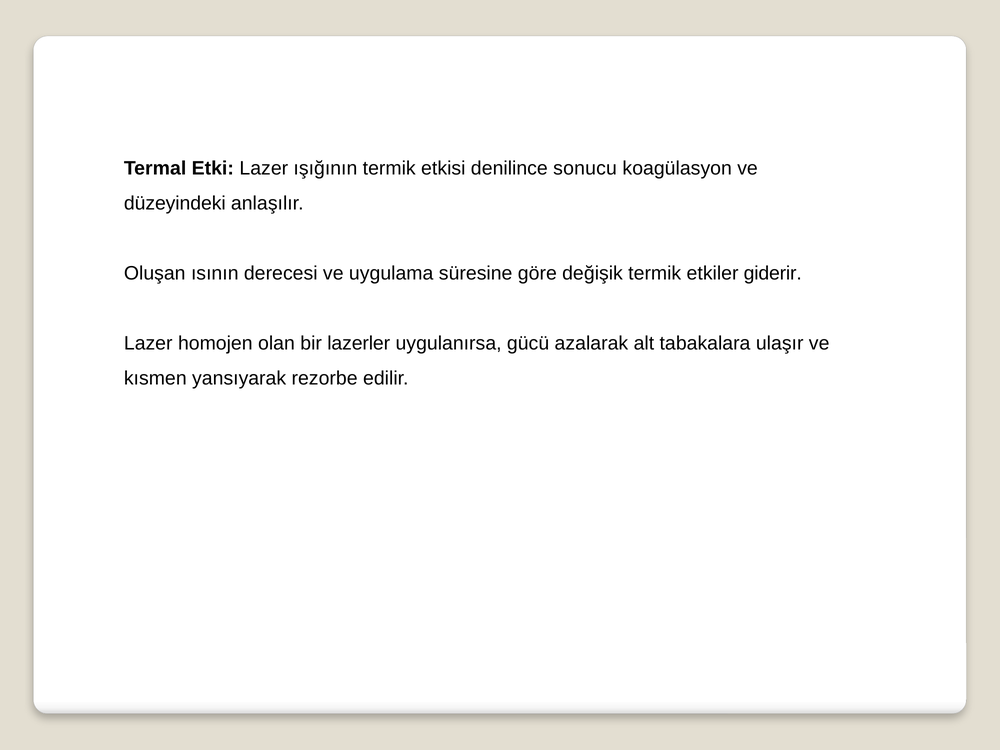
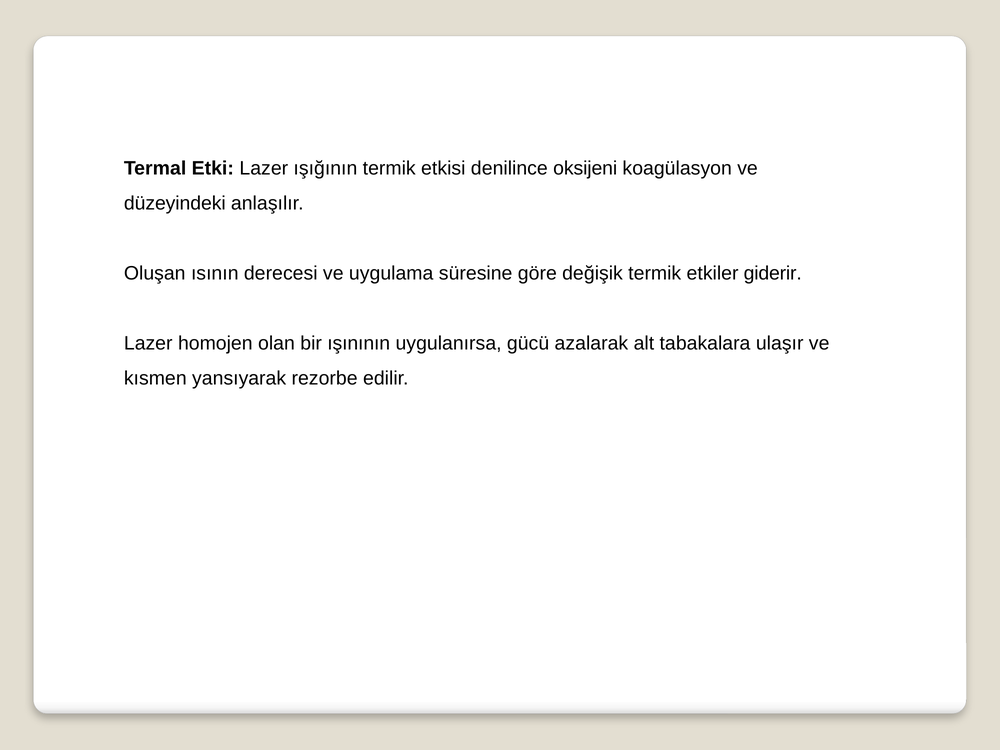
sonucu: sonucu -> oksijeni (585, 168)
lazerler: lazerler -> ışınının (359, 343)
